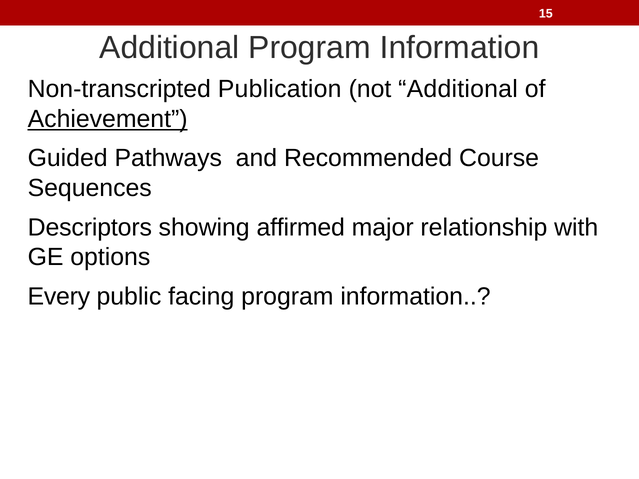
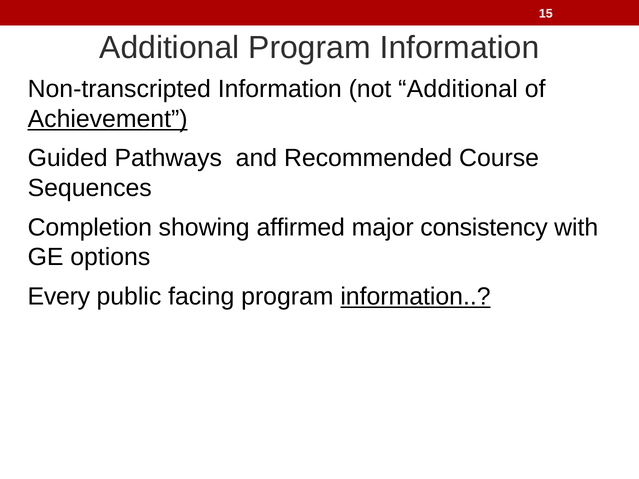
Non-transcripted Publication: Publication -> Information (280, 89)
Descriptors: Descriptors -> Completion (90, 228)
relationship: relationship -> consistency (484, 228)
information underline: none -> present (415, 297)
